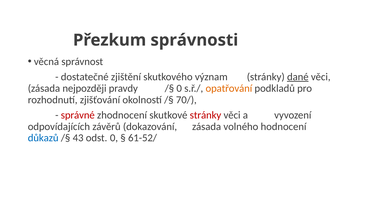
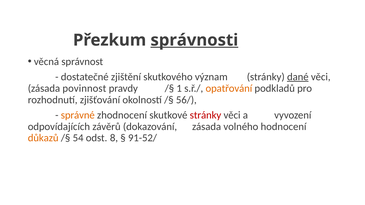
správnosti underline: none -> present (194, 40)
nejpozději: nejpozději -> povinnost (84, 88)
0: 0 -> 1 (179, 88)
70/: 70/ -> 56/ (186, 100)
správné colour: red -> orange (78, 115)
důkazů colour: blue -> orange (43, 138)
43: 43 -> 54 (78, 138)
odst 0: 0 -> 8 (114, 138)
61-52/: 61-52/ -> 91-52/ (143, 138)
